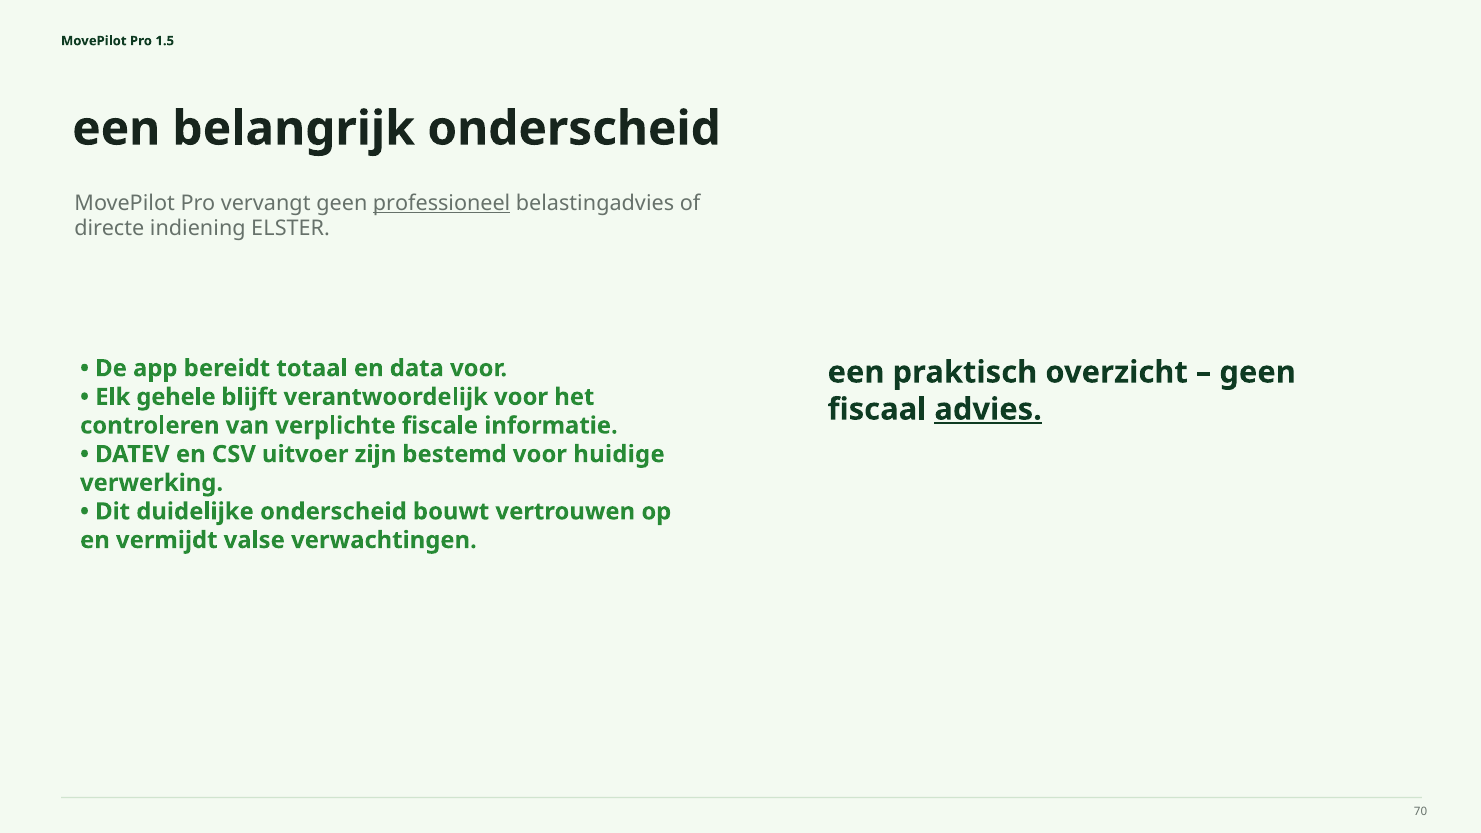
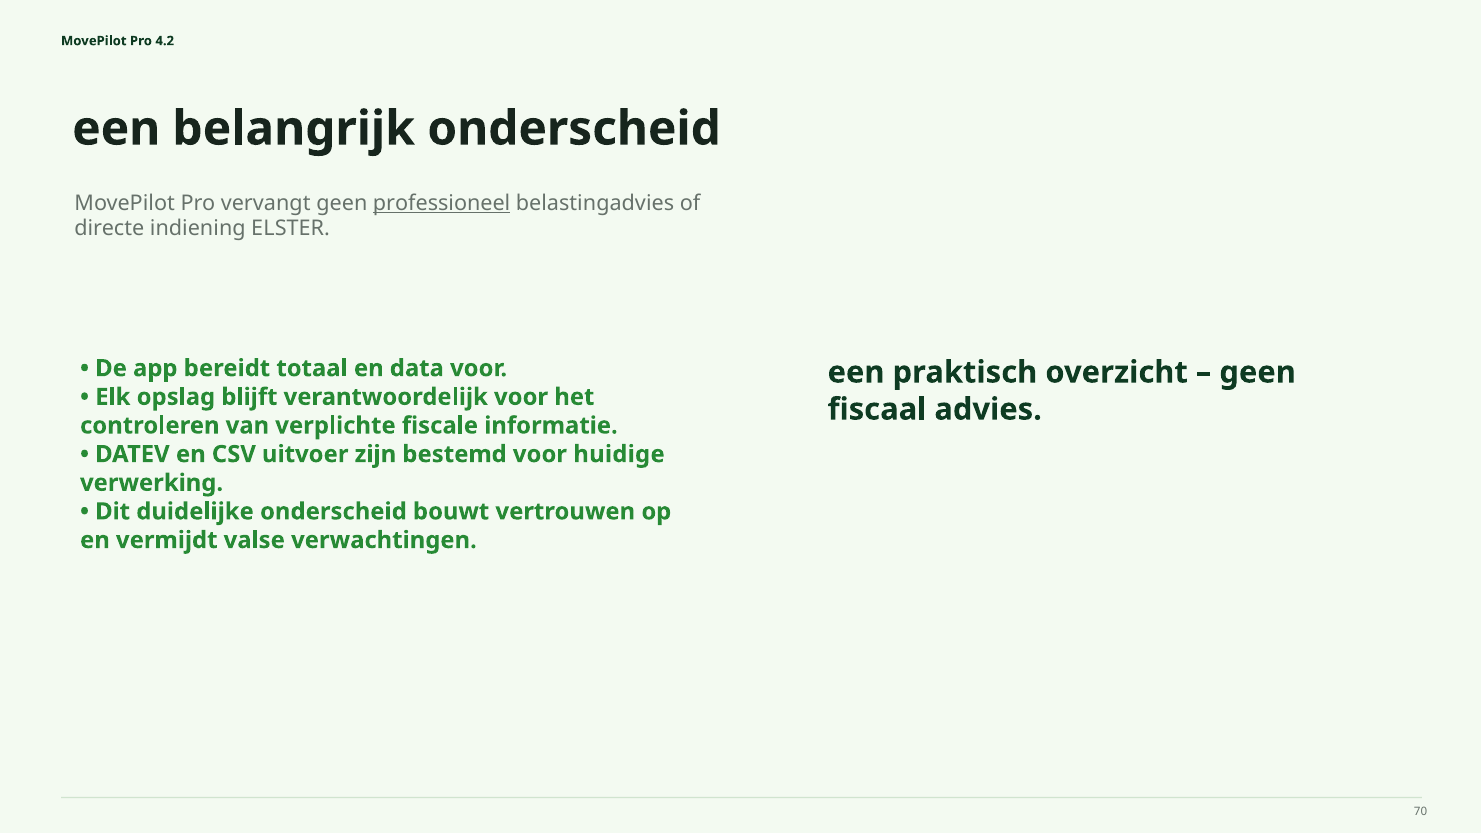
1.5: 1.5 -> 4.2 (165, 41)
gehele: gehele -> opslag (176, 397)
advies underline: present -> none (988, 409)
